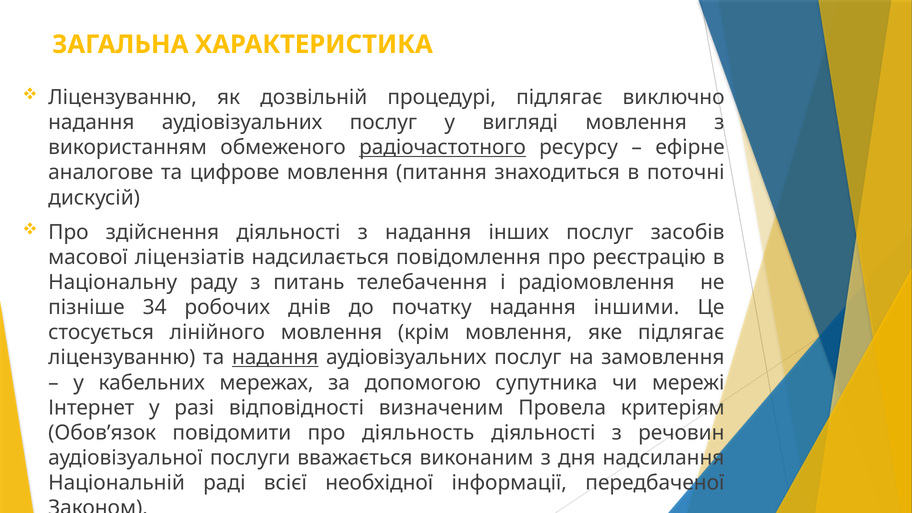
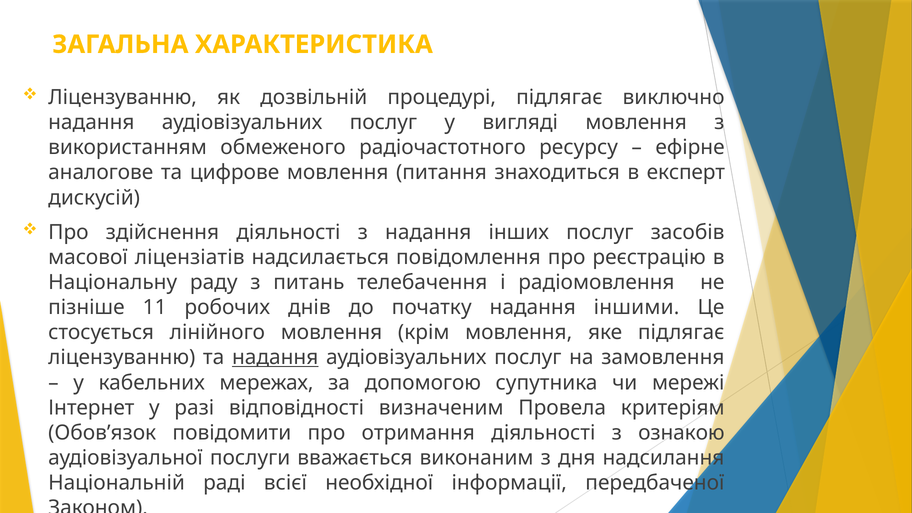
радіочастотного underline: present -> none (443, 147)
поточні: поточні -> експерт (686, 173)
34: 34 -> 11 (155, 307)
діяльность: діяльность -> отримання (418, 433)
речовин: речовин -> ознакою (681, 433)
